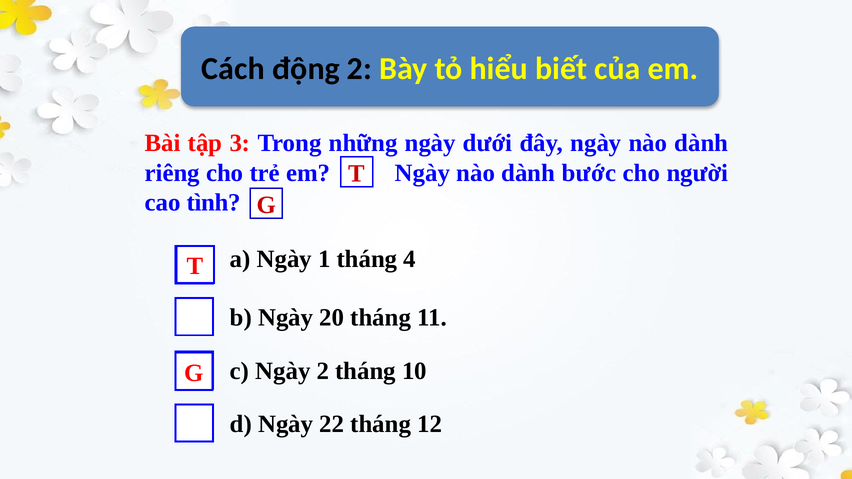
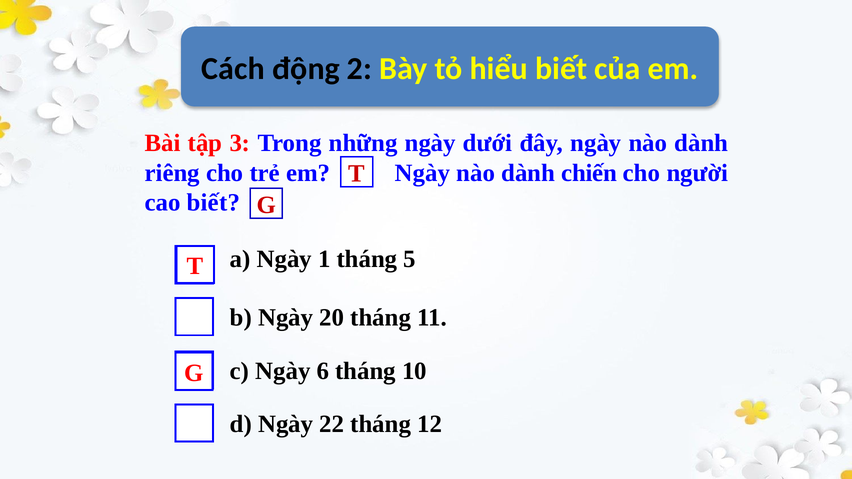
bước: bước -> chiến (589, 173)
cao tình: tình -> biết (213, 203)
4: 4 -> 5 (410, 259)
Ngày 2: 2 -> 6 (323, 371)
